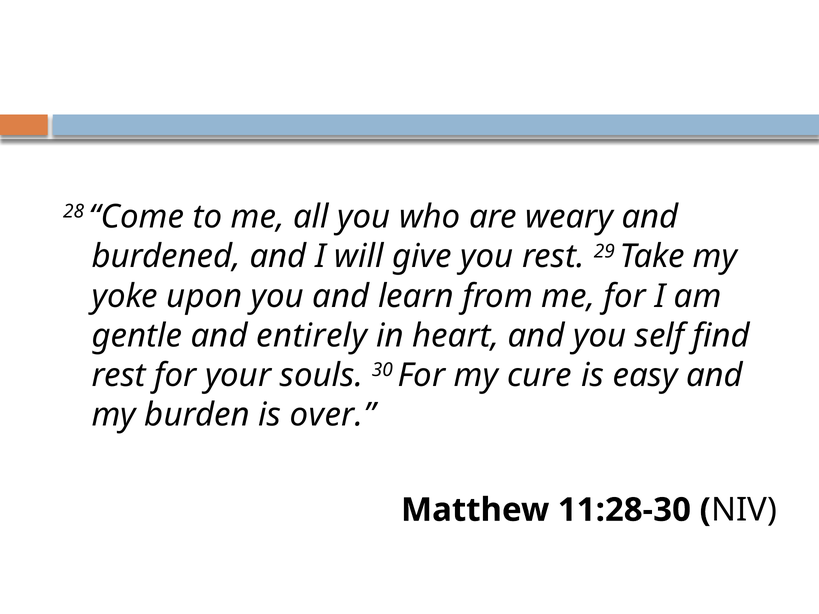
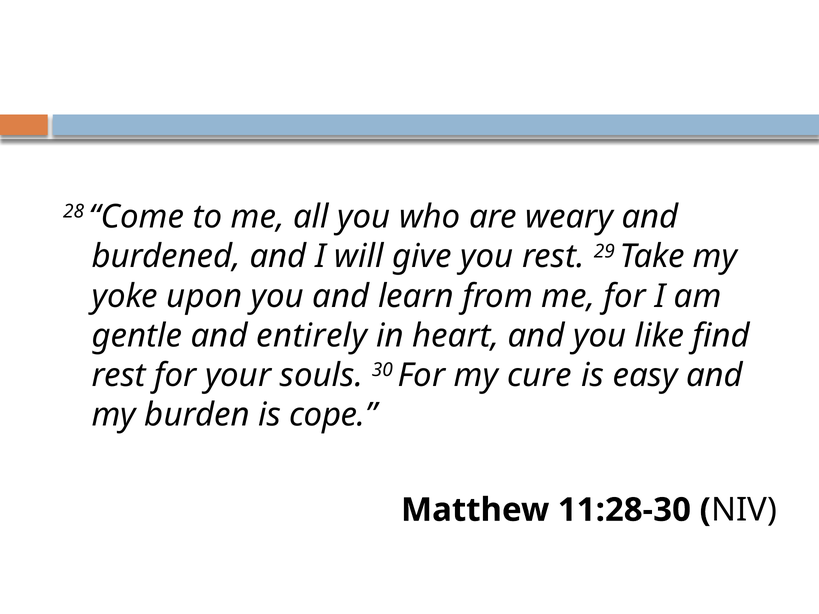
self: self -> like (660, 336)
over: over -> cope (333, 415)
